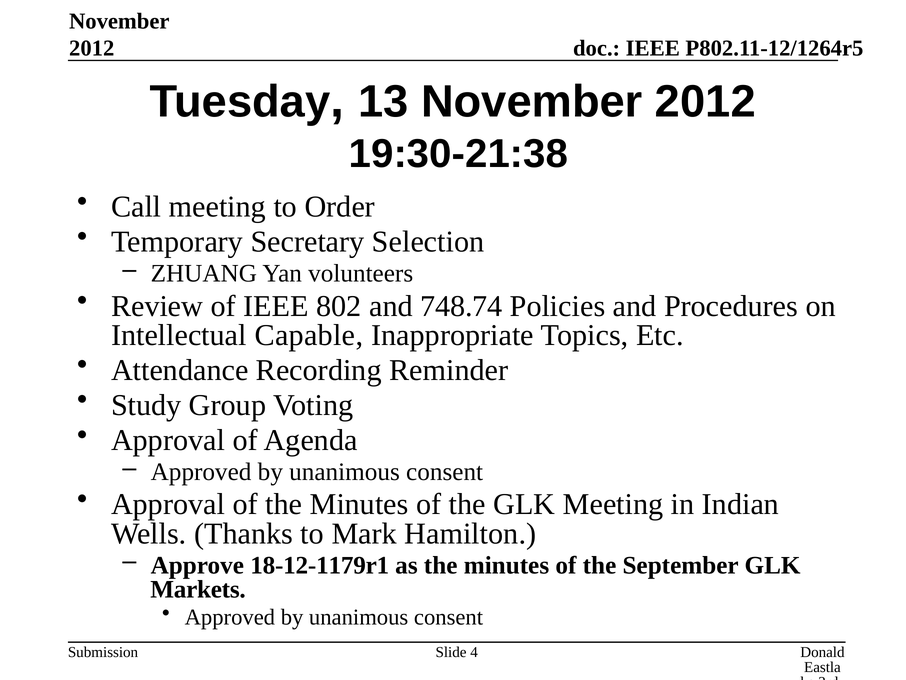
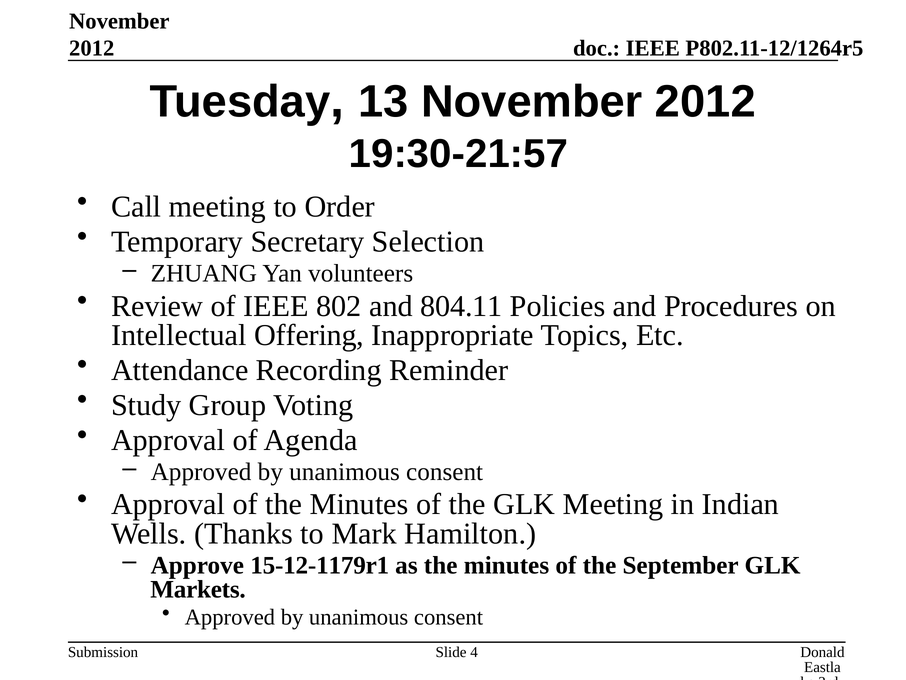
19:30-21:38: 19:30-21:38 -> 19:30-21:57 (458, 154)
748.74: 748.74 -> 804.11 (461, 306)
Capable: Capable -> Offering (309, 335)
18-12-1179r1: 18-12-1179r1 -> 15-12-1179r1 (320, 565)
